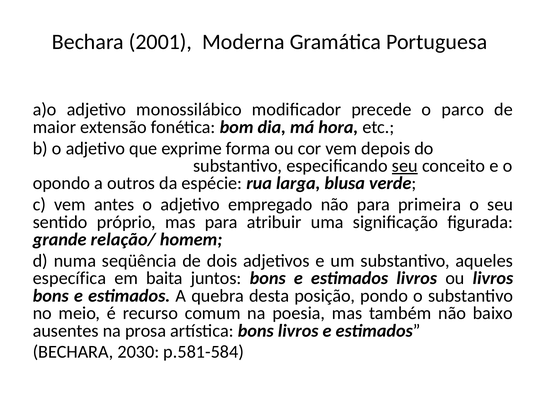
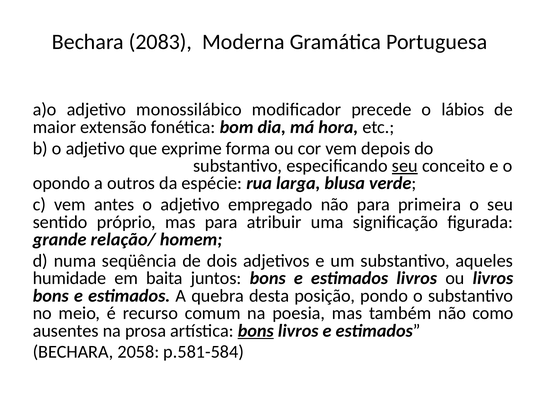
2001: 2001 -> 2083 (160, 42)
parco: parco -> lábios (463, 110)
específica: específica -> humidade (70, 279)
baixo: baixo -> como (493, 314)
bons underline: none -> present (256, 331)
2030: 2030 -> 2058 (138, 352)
